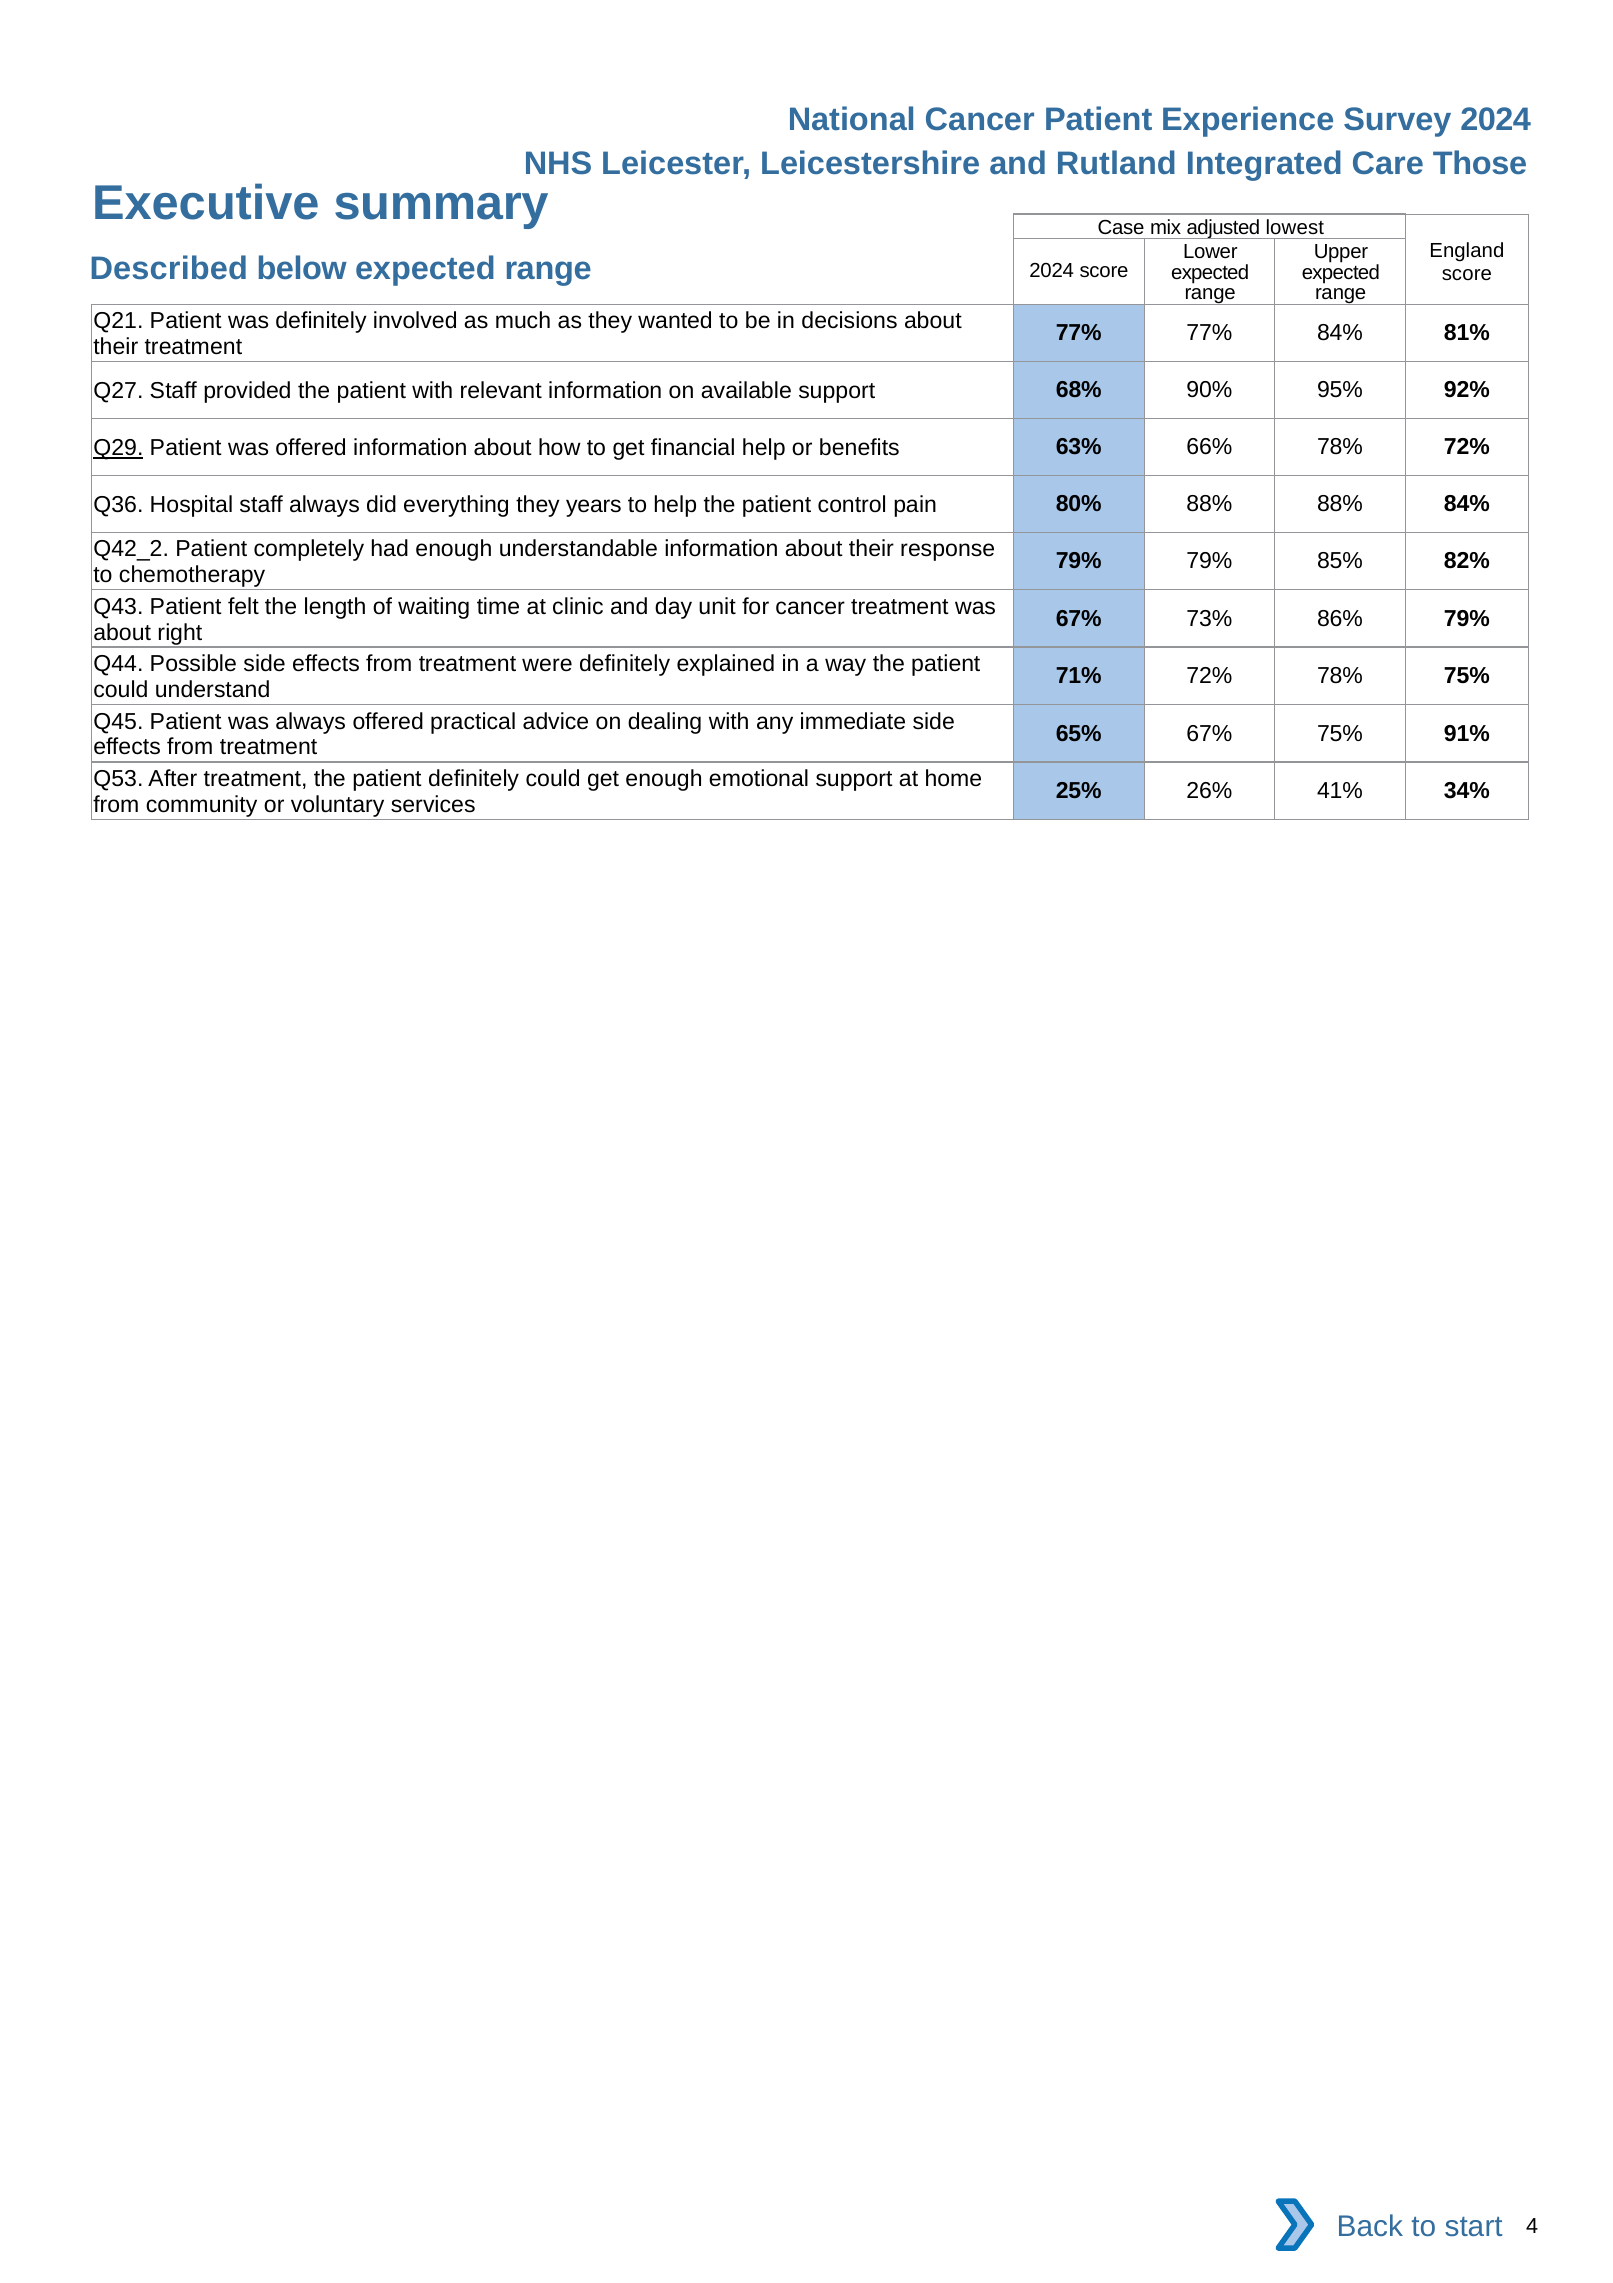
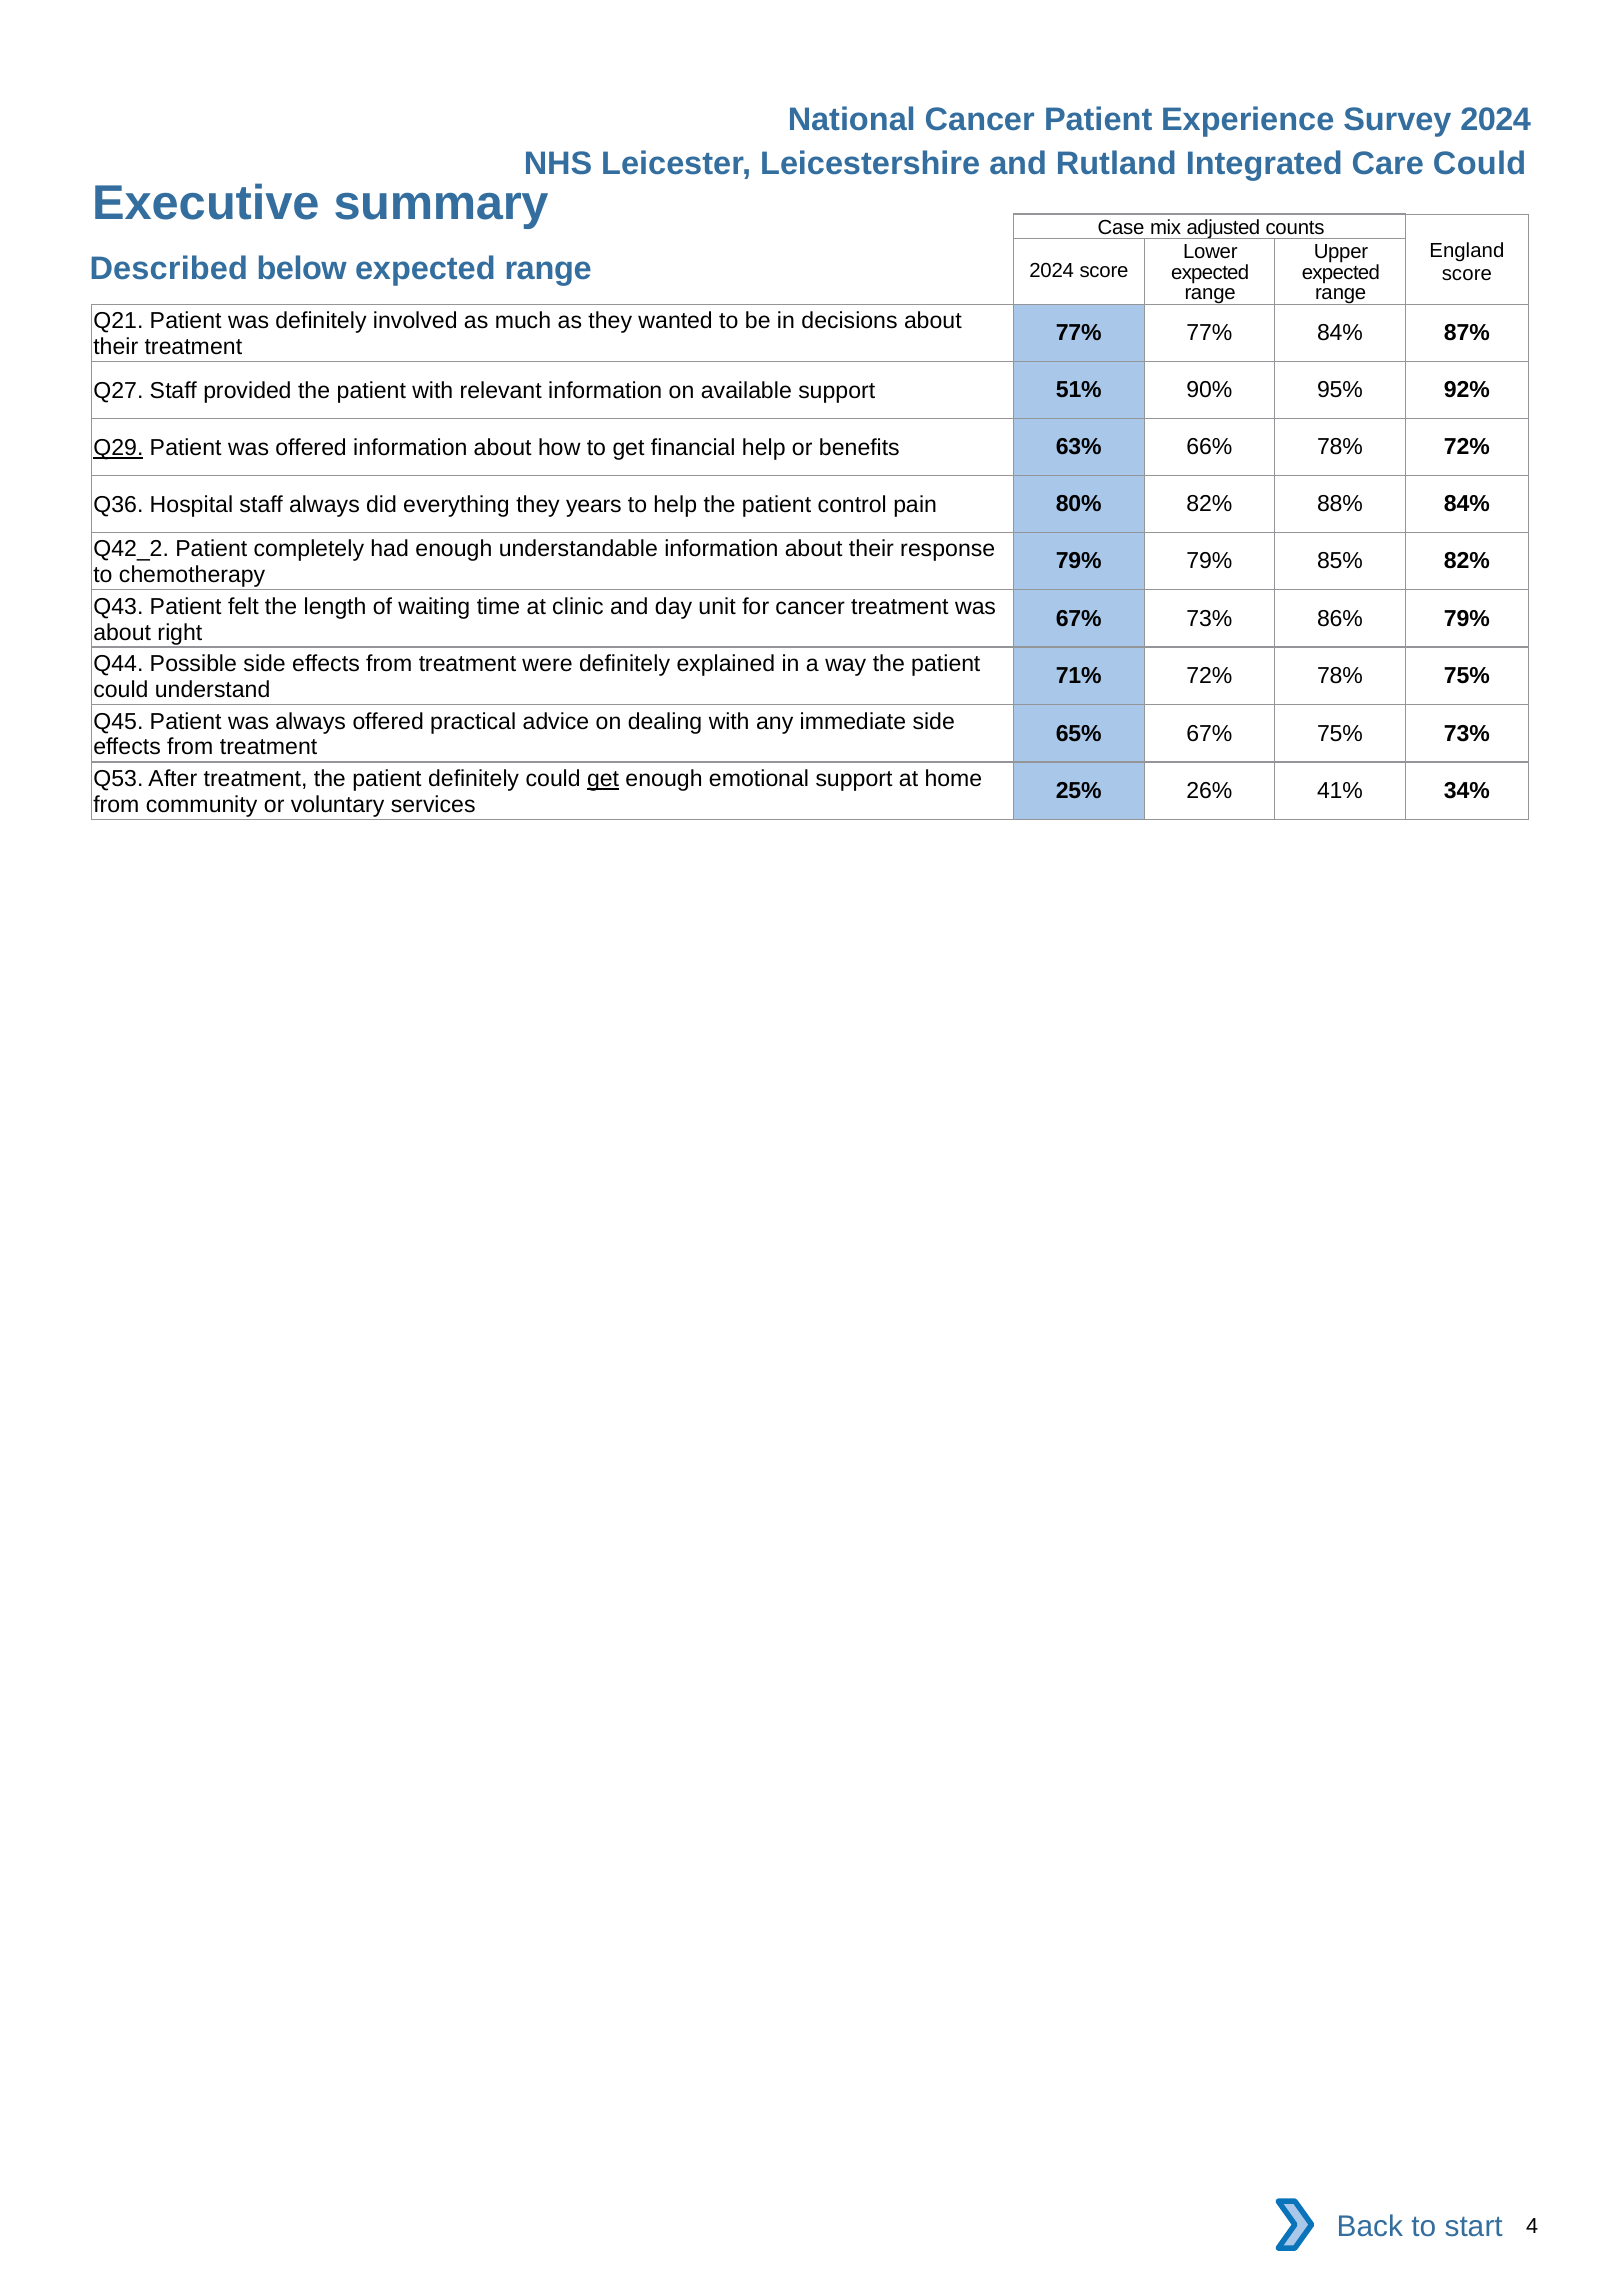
Care Those: Those -> Could (1480, 164)
lowest: lowest -> counts (1295, 228)
81%: 81% -> 87% (1467, 333)
68%: 68% -> 51% (1079, 390)
80% 88%: 88% -> 82% (1209, 504)
75% 91%: 91% -> 73% (1467, 733)
get underline: none -> present (603, 779)
